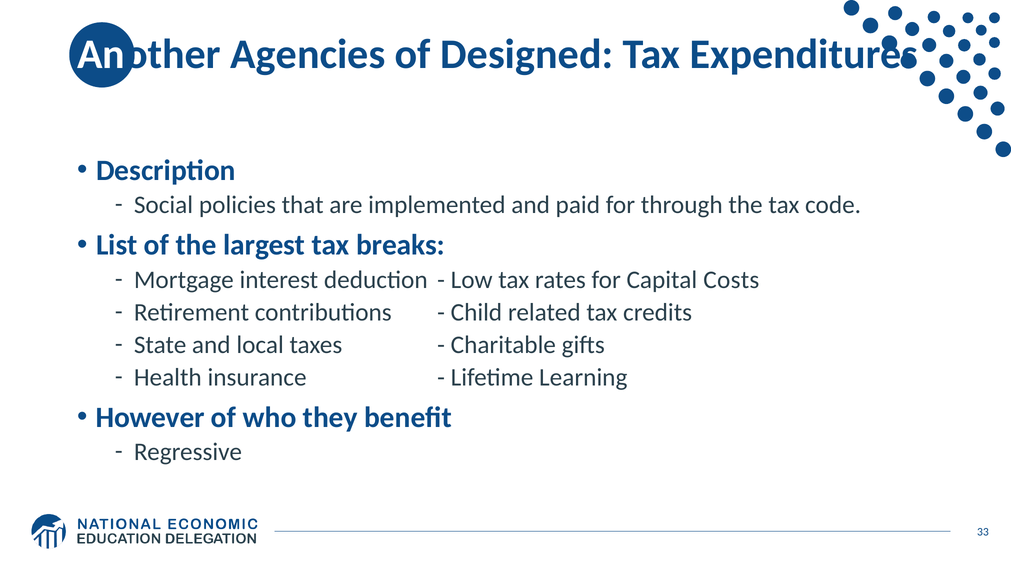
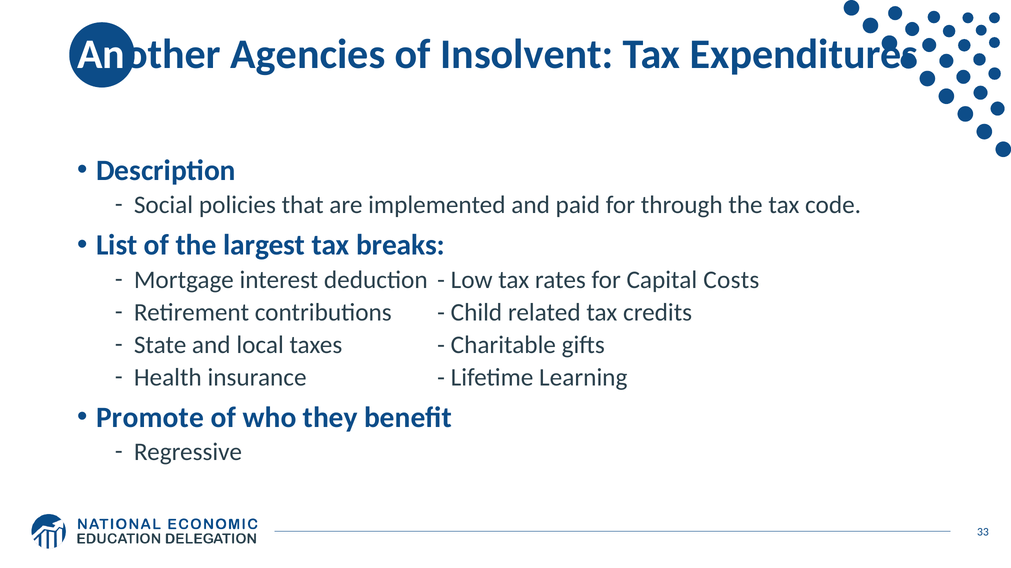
Designed: Designed -> Insolvent (527, 55)
However: However -> Promote (150, 418)
